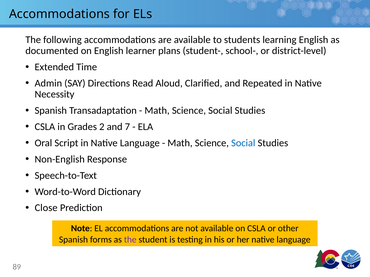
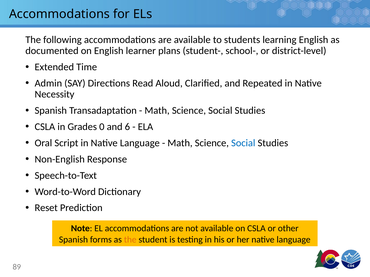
2: 2 -> 0 (102, 127)
7: 7 -> 6 (127, 127)
Close: Close -> Reset (46, 208)
the colour: purple -> orange (130, 240)
